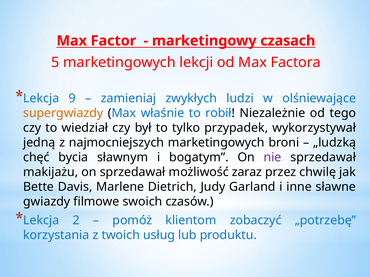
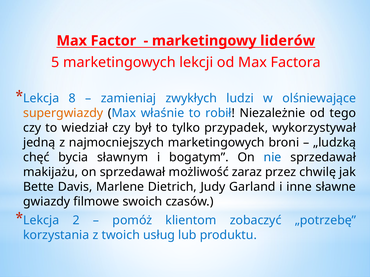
czasach: czasach -> liderów (288, 41)
9: 9 -> 8 (72, 98)
nie colour: purple -> blue (273, 158)
